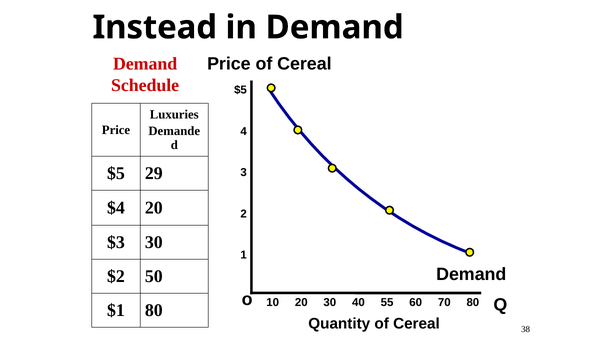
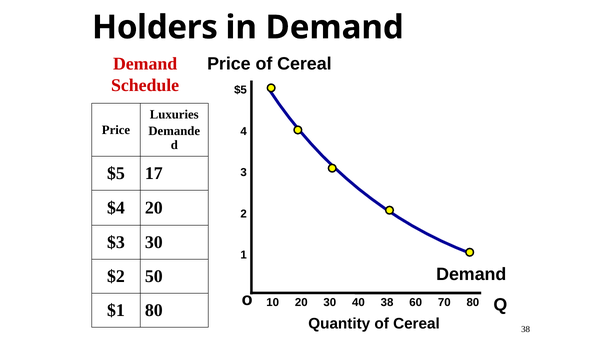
Instead: Instead -> Holders (155, 27)
29: 29 -> 17 (154, 173)
40 55: 55 -> 38 (387, 302)
